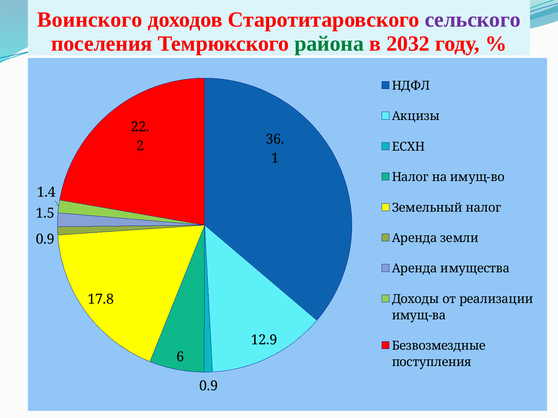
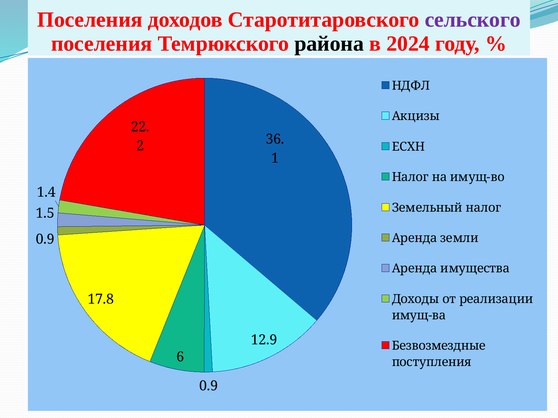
Воинского: Воинского -> Поселения (90, 20)
района colour: green -> black (329, 44)
2032: 2032 -> 2024 (408, 44)
